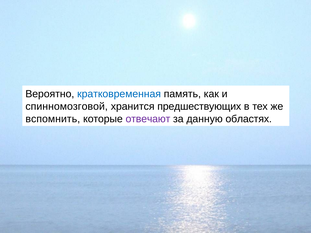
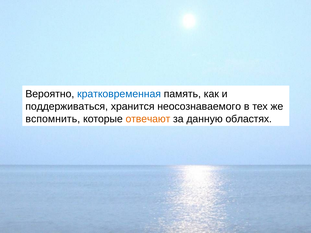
спинномозговой: спинномозговой -> поддерживаться (67, 107)
предшествующих: предшествующих -> неосознаваемого (199, 107)
отвечают colour: purple -> orange (148, 119)
